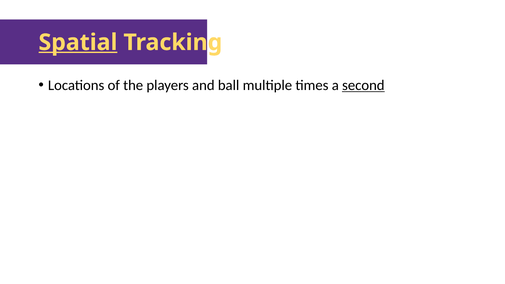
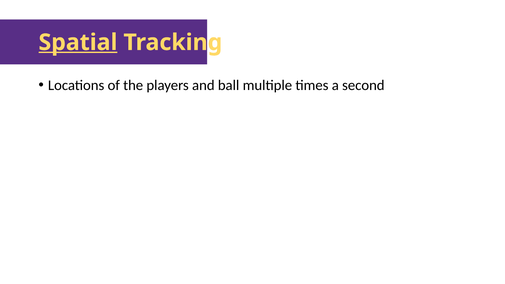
second underline: present -> none (363, 85)
